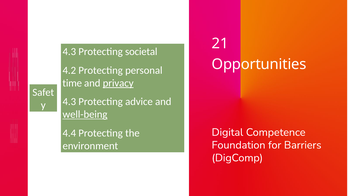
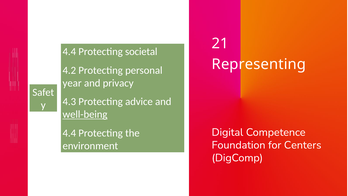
4.3: 4.3 -> 4.4 (69, 52)
Opportunities: Opportunities -> Representing (259, 64)
time: time -> year (72, 83)
privacy underline: present -> none (118, 83)
Barriers: Barriers -> Centers (303, 145)
